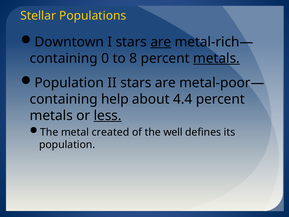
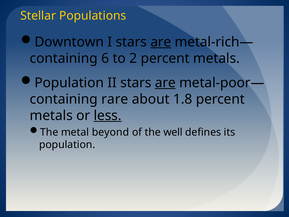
0: 0 -> 6 (105, 58)
8: 8 -> 2 (133, 58)
metals underline: present -> none (216, 58)
are underline: none -> present (165, 83)
help: help -> rare (115, 99)
4.4: 4.4 -> 1.8 (183, 99)
created: created -> beyond (110, 132)
